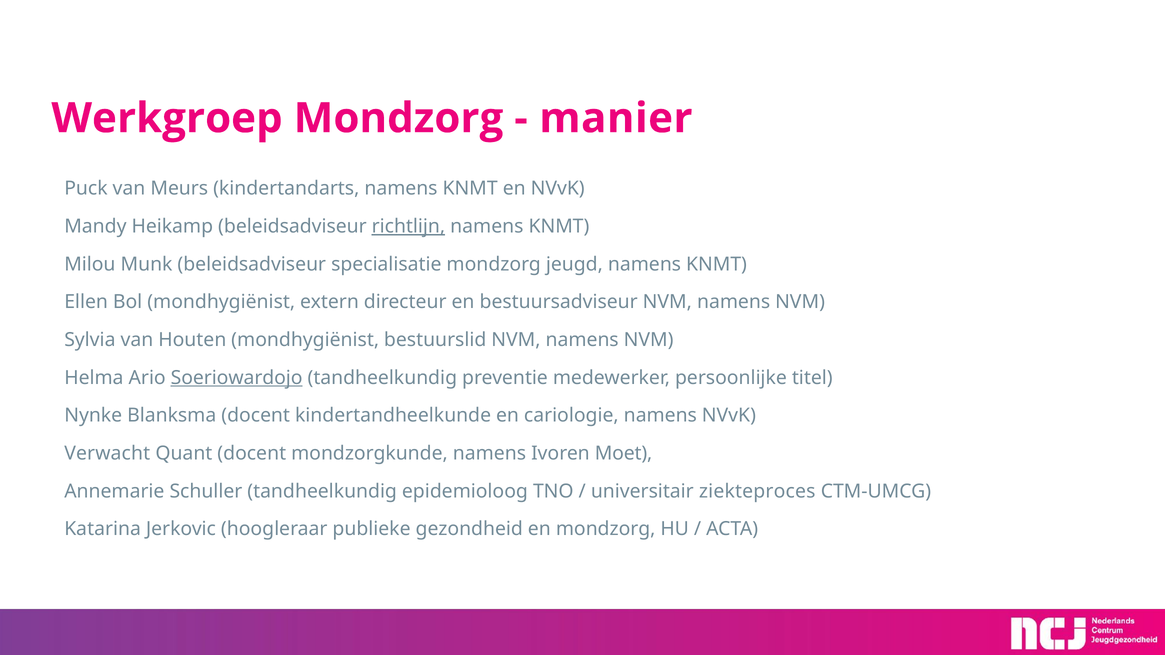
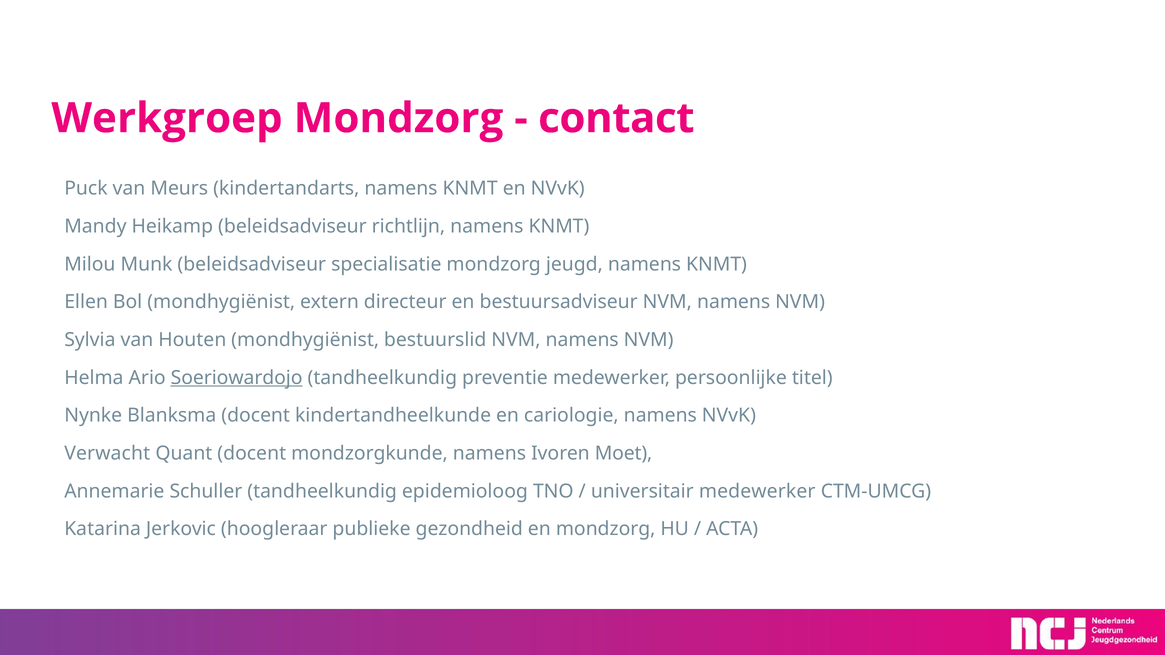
manier: manier -> contact (616, 118)
richtlijn underline: present -> none (408, 227)
universitair ziekteproces: ziekteproces -> medewerker (757, 491)
